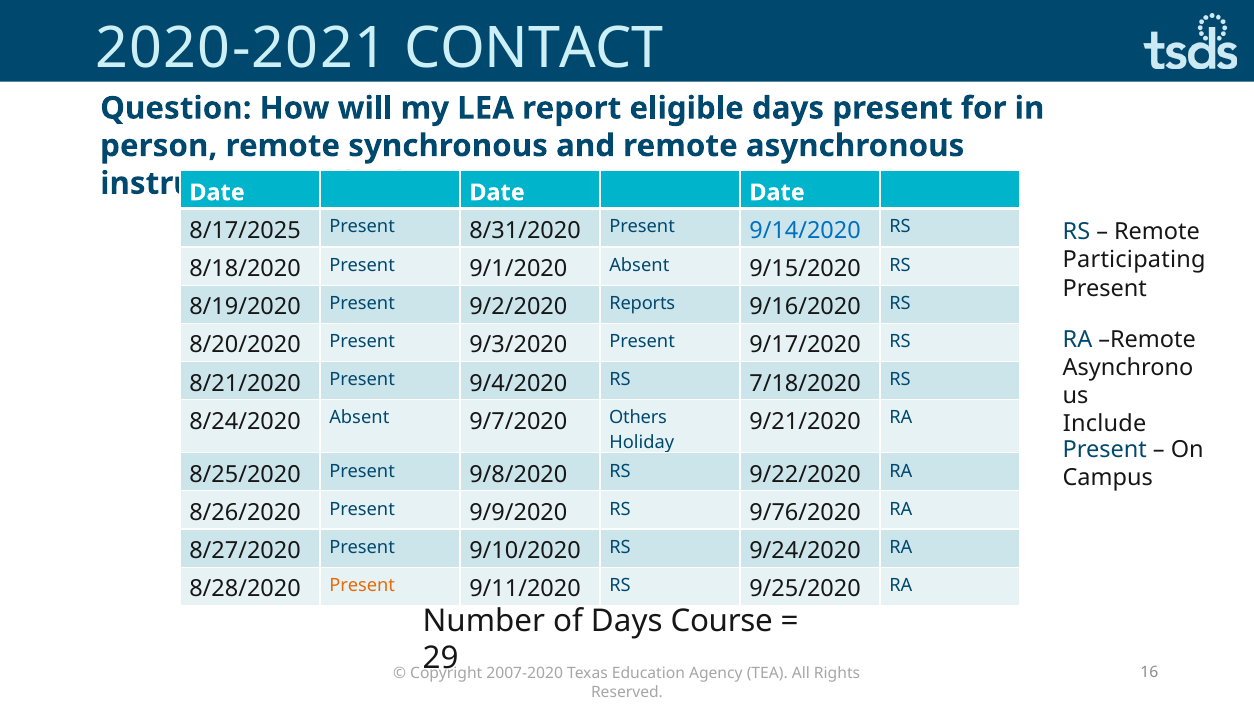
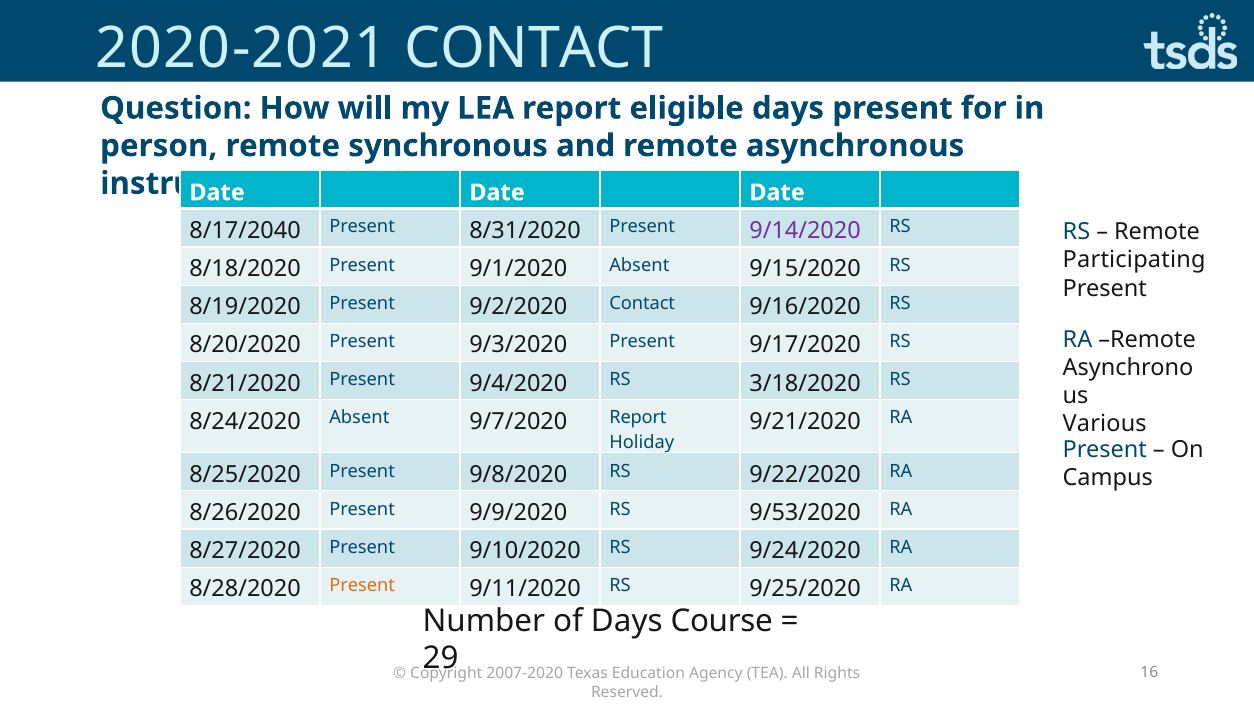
8/17/2025: 8/17/2025 -> 8/17/2040 (245, 231)
9/14/2020 colour: blue -> purple (805, 231)
9/2/2020 Reports: Reports -> Contact (642, 304)
7/18/2020: 7/18/2020 -> 3/18/2020 (805, 384)
9/7/2020 Others: Others -> Report (638, 418)
Include: Include -> Various (1105, 424)
9/76/2020: 9/76/2020 -> 9/53/2020 (805, 513)
